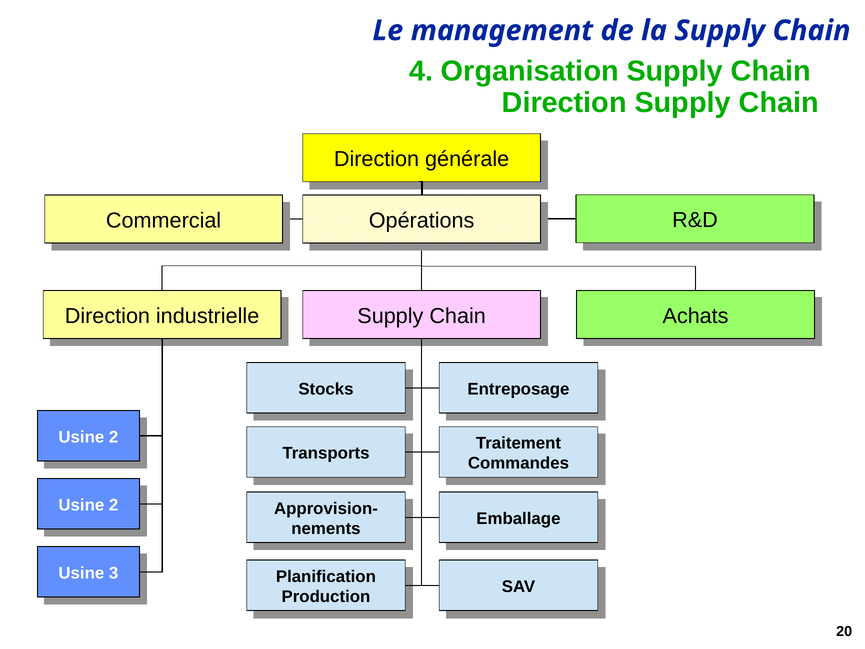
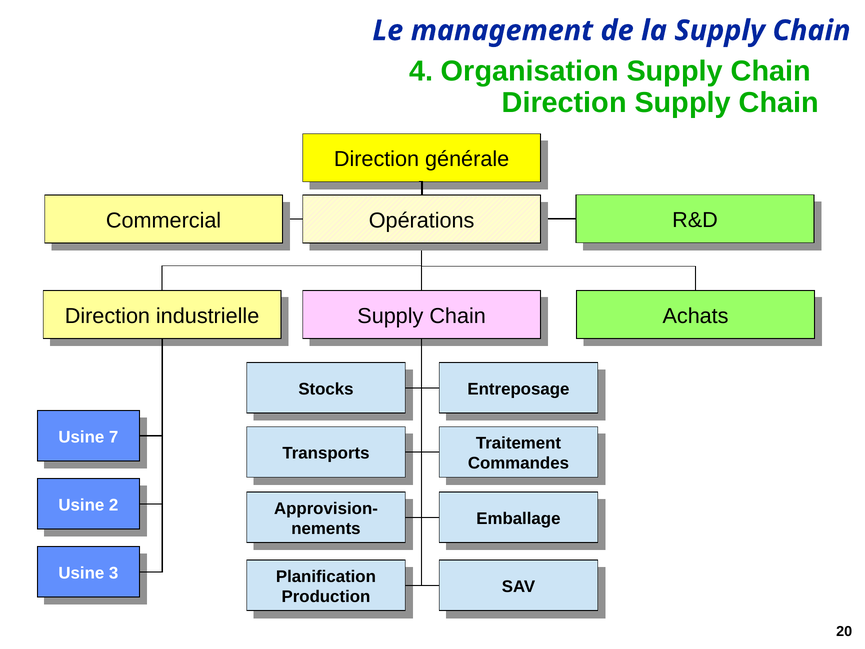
2: 2 -> 7 (114, 437)
